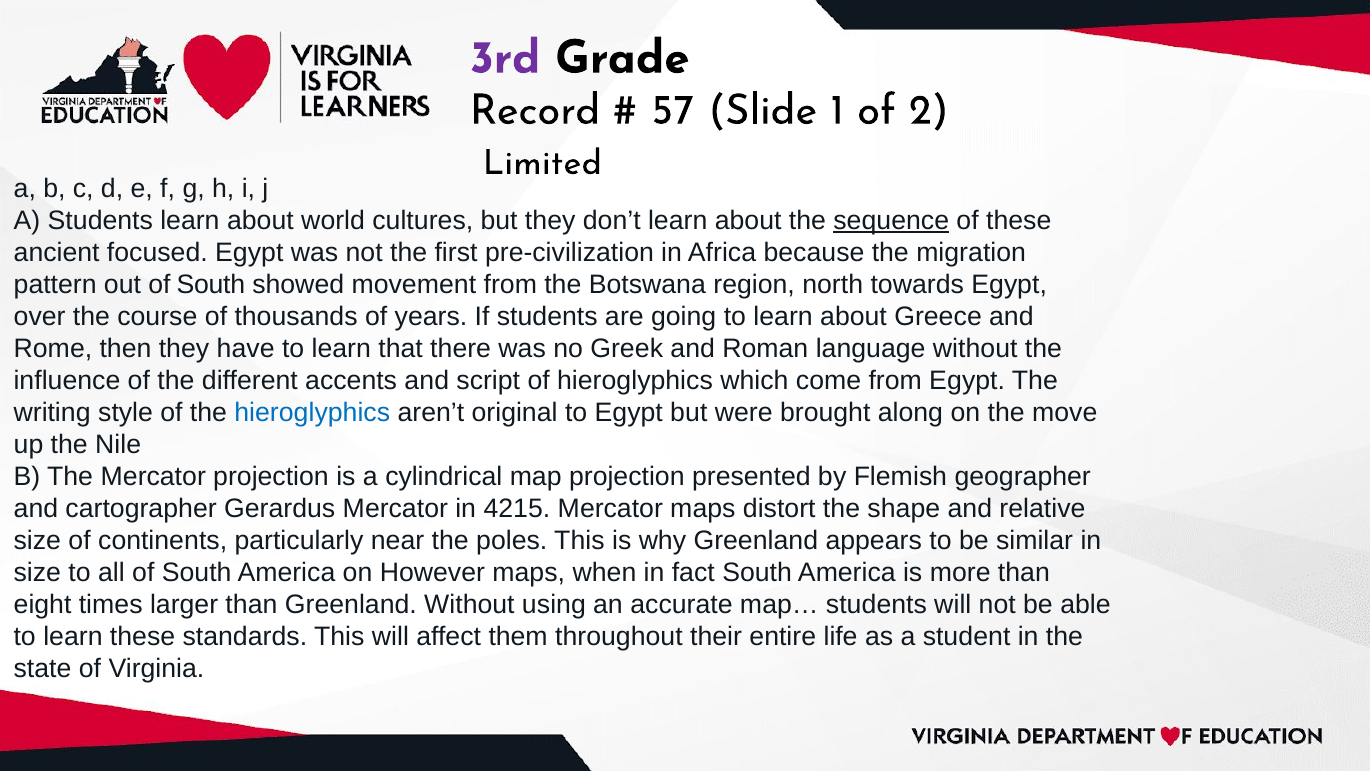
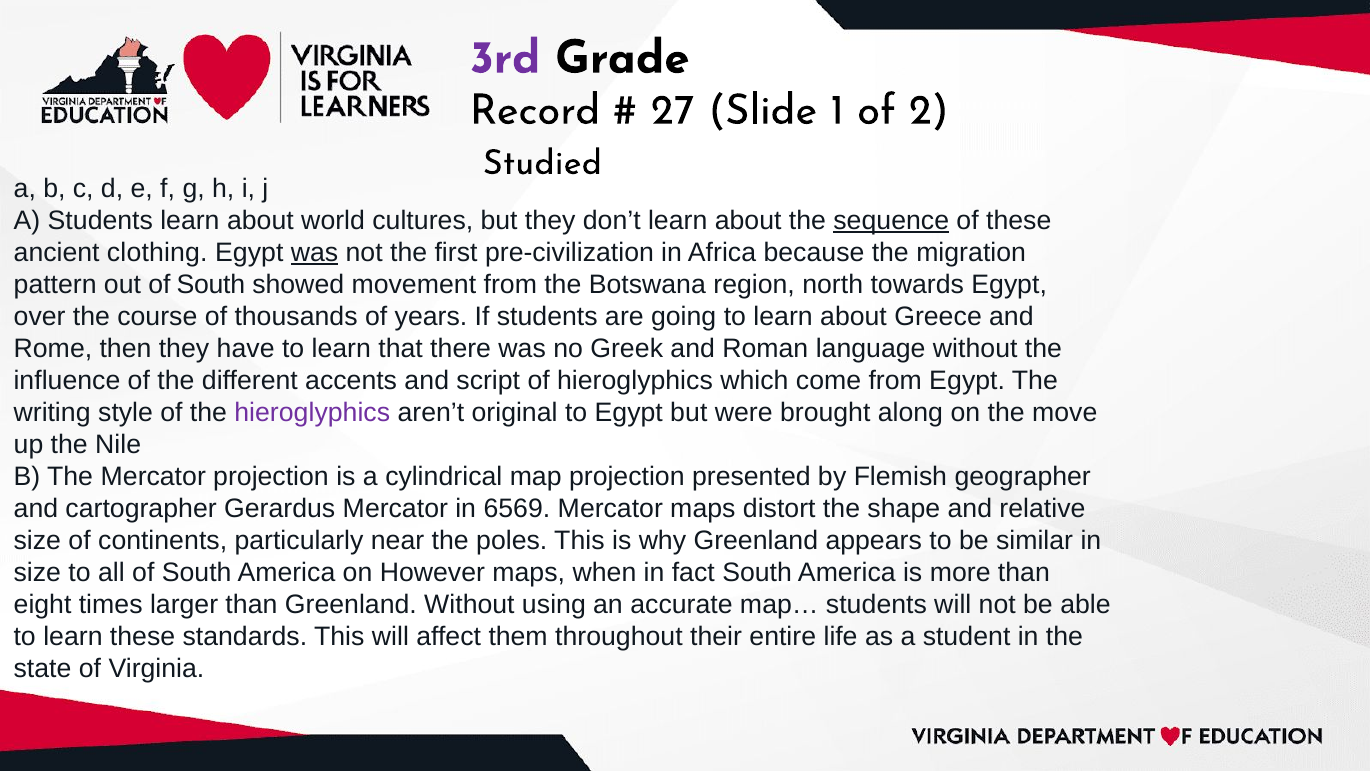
57: 57 -> 27 (673, 110)
Limited: Limited -> Studied (542, 163)
focused: focused -> clothing (157, 253)
was underline: none -> present (315, 253)
hieroglyphics colour: blue -> purple (312, 413)
4215: 4215 -> 6569 (517, 509)
